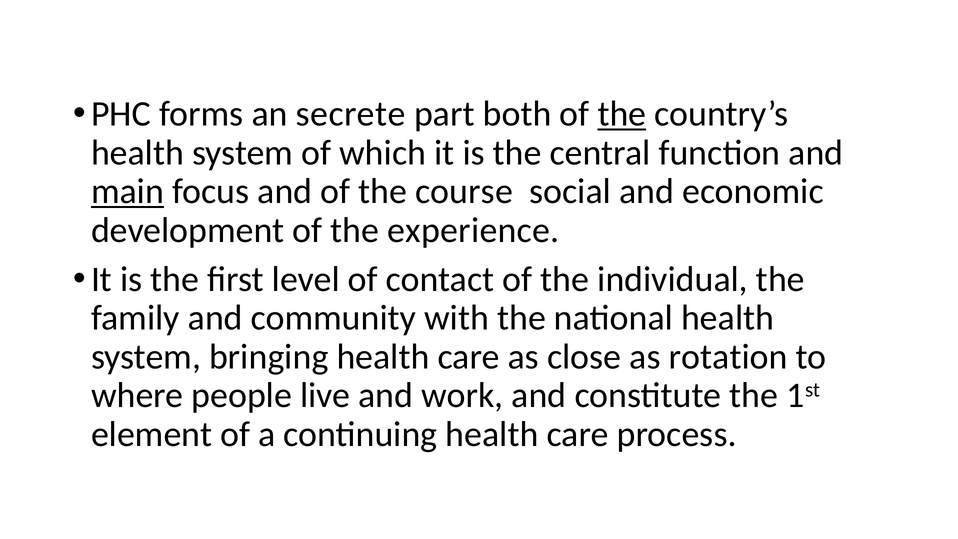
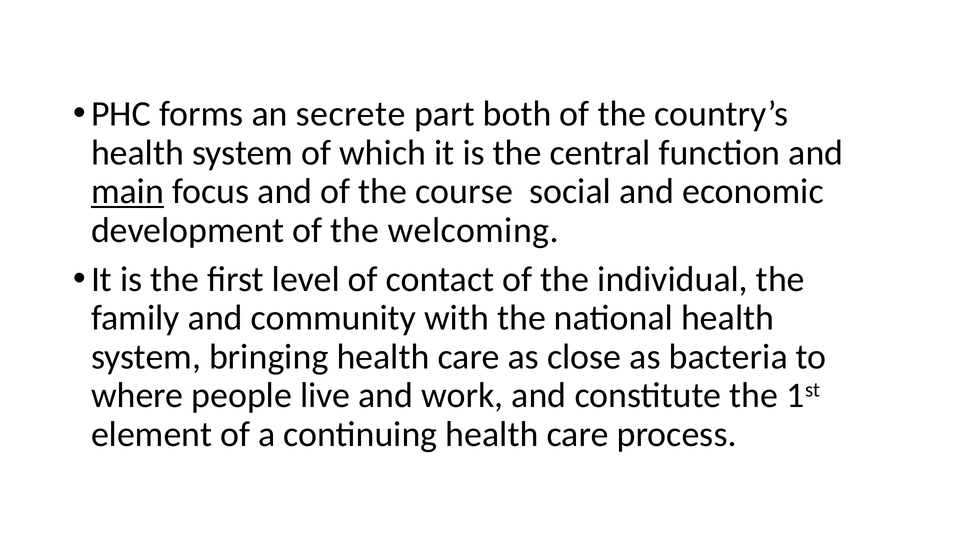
the underline: present -> none (622, 114)
experience: experience -> welcoming (473, 230)
rotation: rotation -> bacteria (728, 357)
